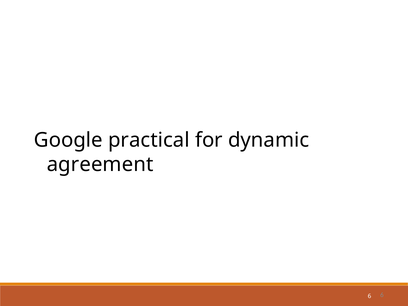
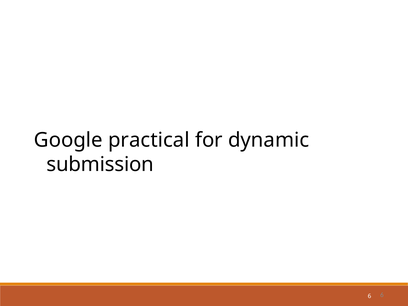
agreement: agreement -> submission (100, 164)
